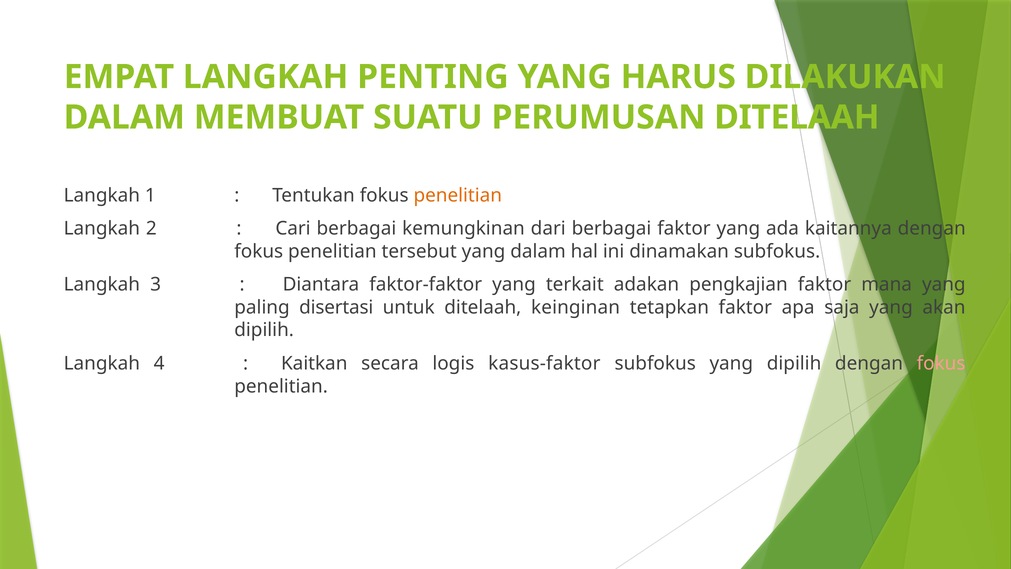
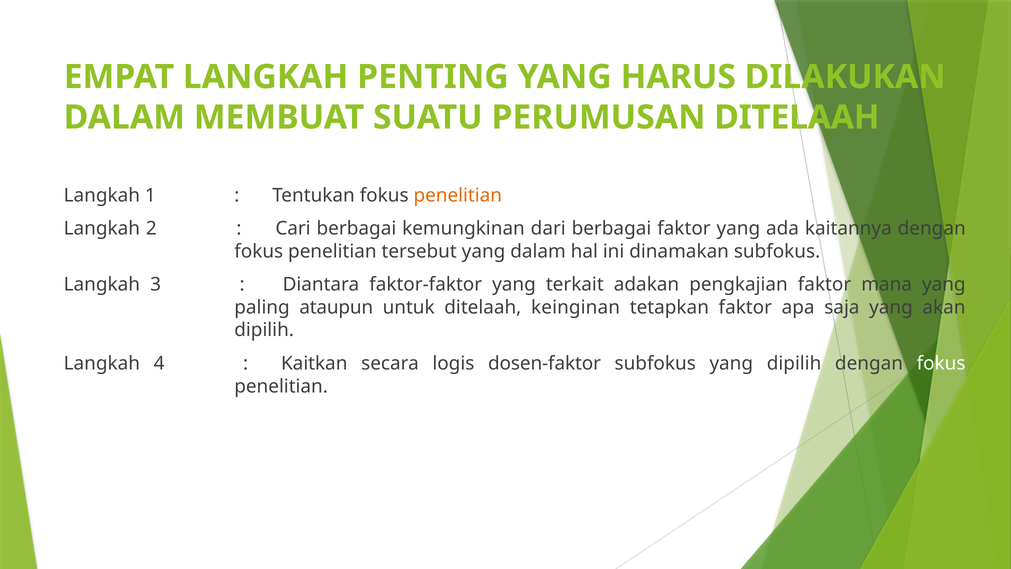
disertasi: disertasi -> ataupun (336, 307)
kasus-faktor: kasus-faktor -> dosen-faktor (545, 363)
fokus colour: pink -> white (941, 363)
